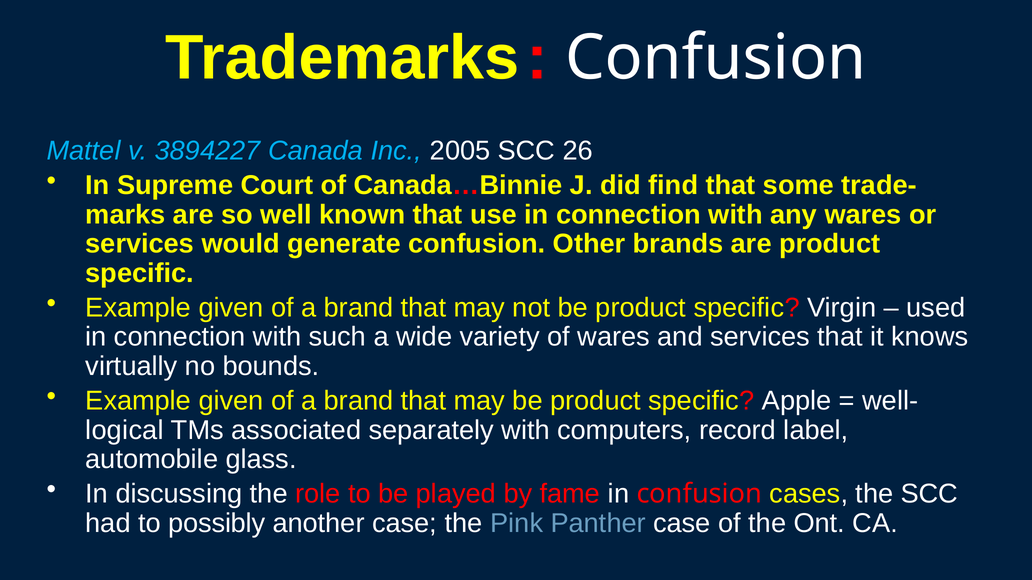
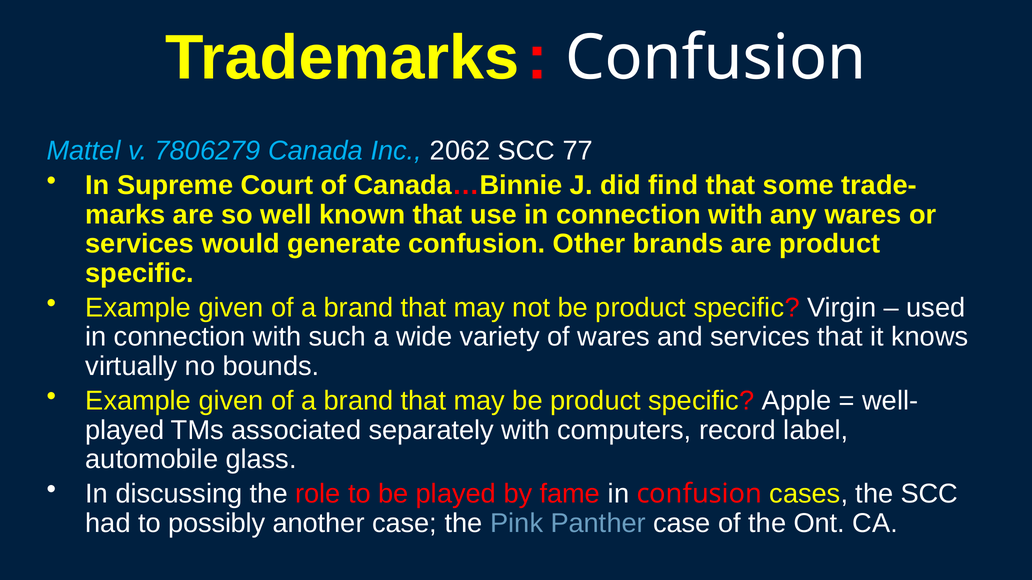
3894227: 3894227 -> 7806279 (208, 151)
2005: 2005 -> 2062 (460, 151)
26: 26 -> 77 (578, 151)
logical: logical -> played (125, 430)
